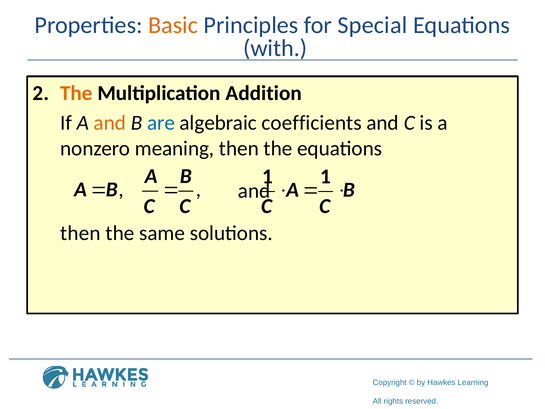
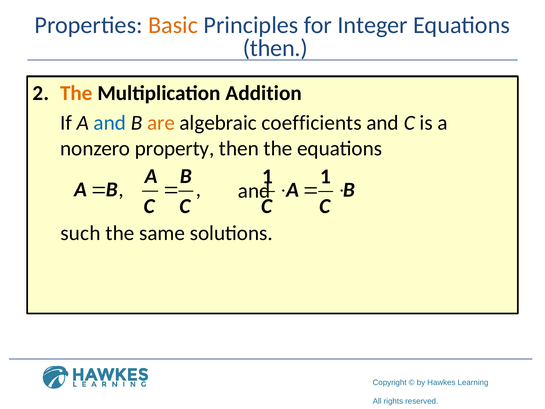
Special: Special -> Integer (373, 25)
with: with -> then (275, 48)
and colour: orange -> blue (110, 123)
are colour: blue -> orange (161, 123)
meaning: meaning -> property (175, 148)
then: then -> such (80, 233)
